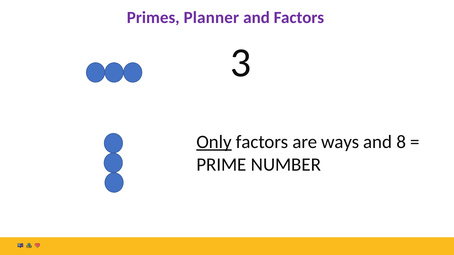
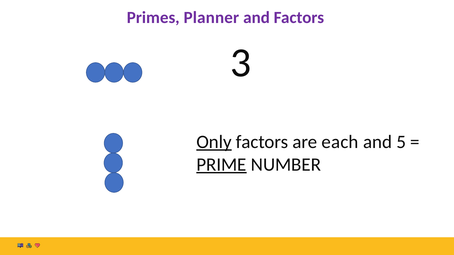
ways: ways -> each (340, 142)
8: 8 -> 5 (401, 142)
PRIME underline: none -> present (221, 165)
